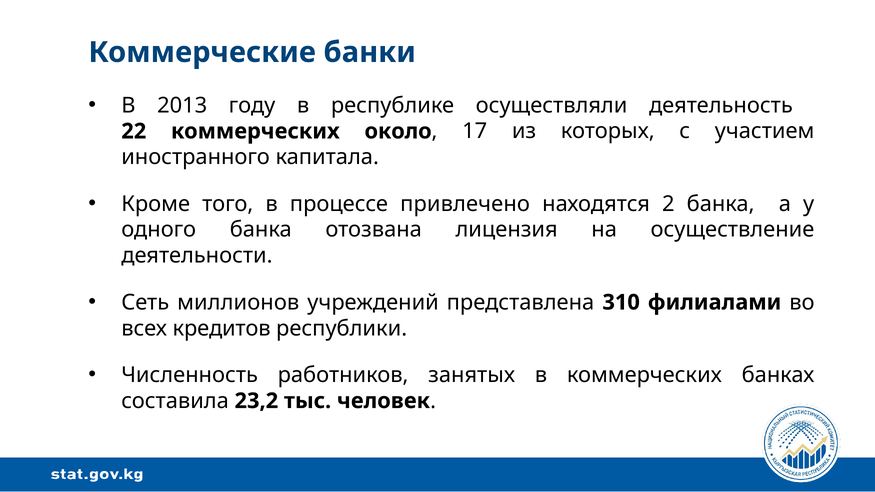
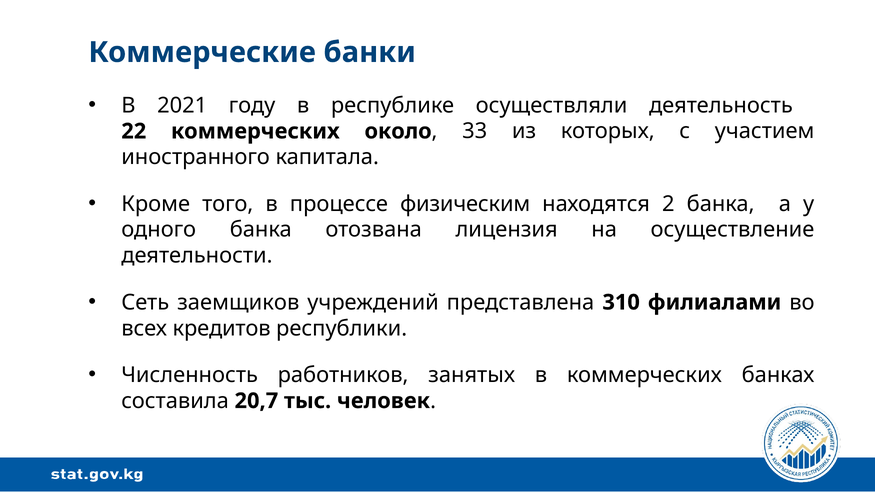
2013: 2013 -> 2021 (182, 105)
17: 17 -> 33 (475, 131)
привлечено: привлечено -> физическим (465, 204)
миллионов: миллионов -> заемщиков (238, 302)
23,2: 23,2 -> 20,7 (256, 401)
